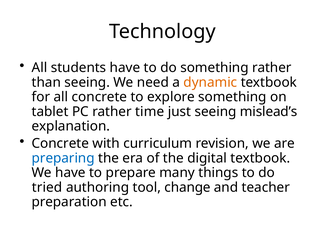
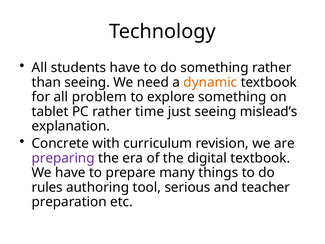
all concrete: concrete -> problem (99, 97)
preparing colour: blue -> purple (63, 158)
tried: tried -> rules (47, 187)
change: change -> serious (188, 187)
